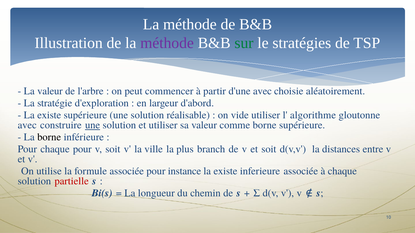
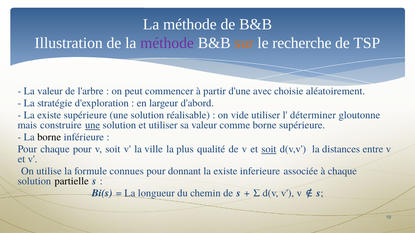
sur colour: green -> orange (244, 43)
stratégies: stratégies -> recherche (302, 43)
algorithme: algorithme -> déterminer (313, 115)
avec: avec -> mais (27, 125)
branch: branch -> qualité (211, 149)
soit underline: none -> present (269, 149)
formule associée: associée -> connues (127, 171)
instance: instance -> donnant (185, 171)
partielle colour: red -> black (72, 181)
